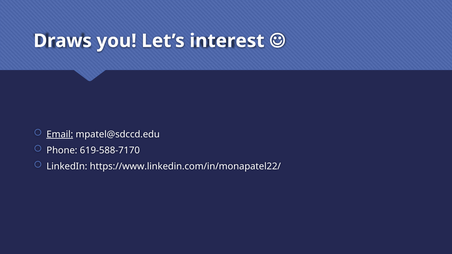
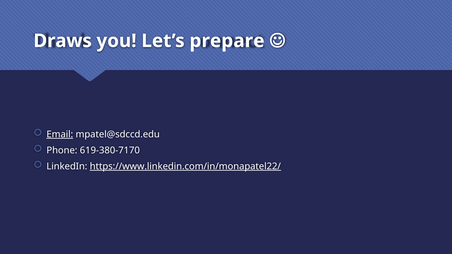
interest: interest -> prepare (227, 41)
619-588-7170: 619-588-7170 -> 619-380-7170 (110, 150)
https://www.linkedin.com/in/monapatel22/ underline: none -> present (185, 166)
